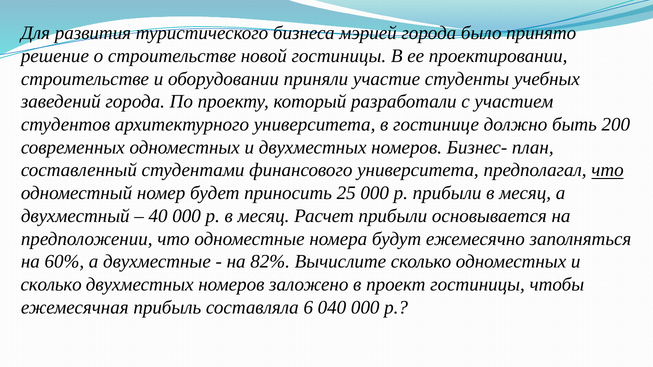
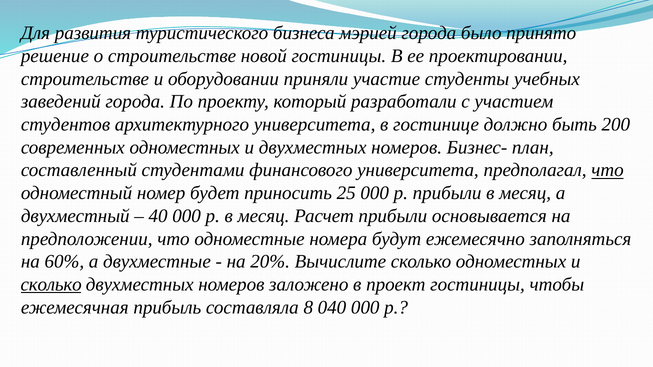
82%: 82% -> 20% (270, 262)
сколько underline: none -> present (51, 285)
6: 6 -> 8 (308, 308)
